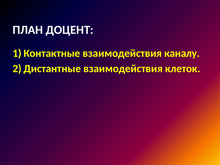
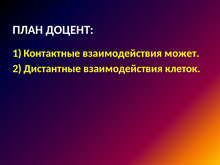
каналу: каналу -> может (182, 53)
